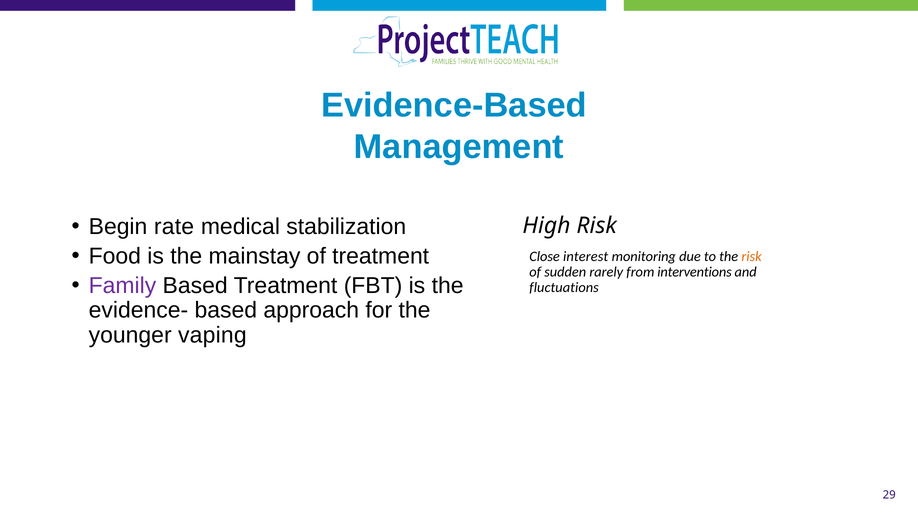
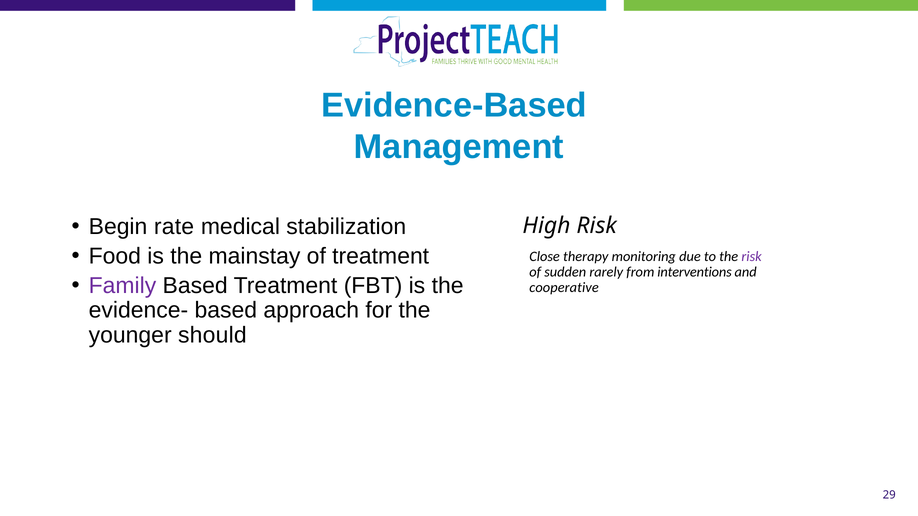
interest: interest -> therapy (586, 257)
risk colour: orange -> purple (752, 257)
fluctuations: fluctuations -> cooperative (564, 288)
vaping: vaping -> should (212, 335)
